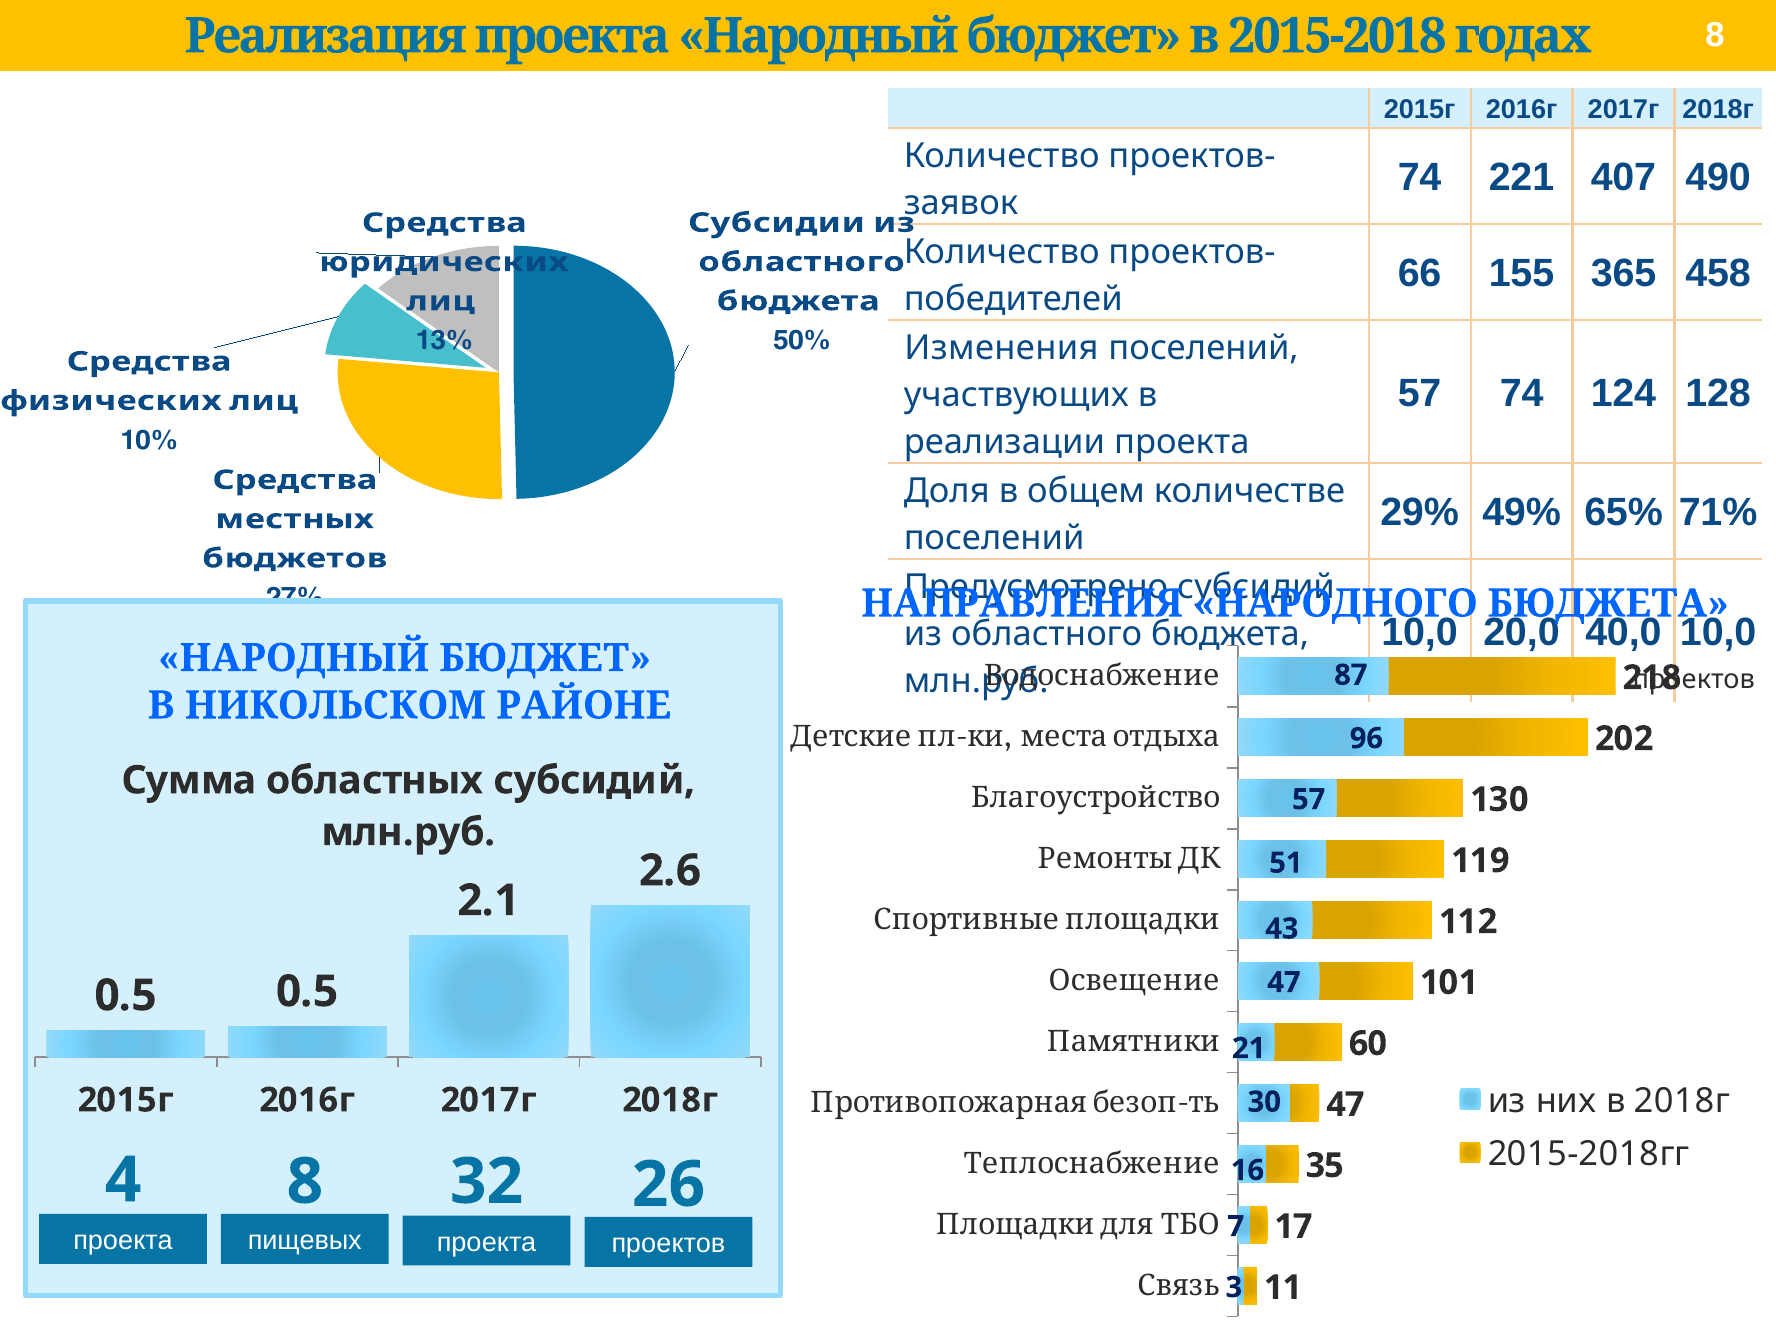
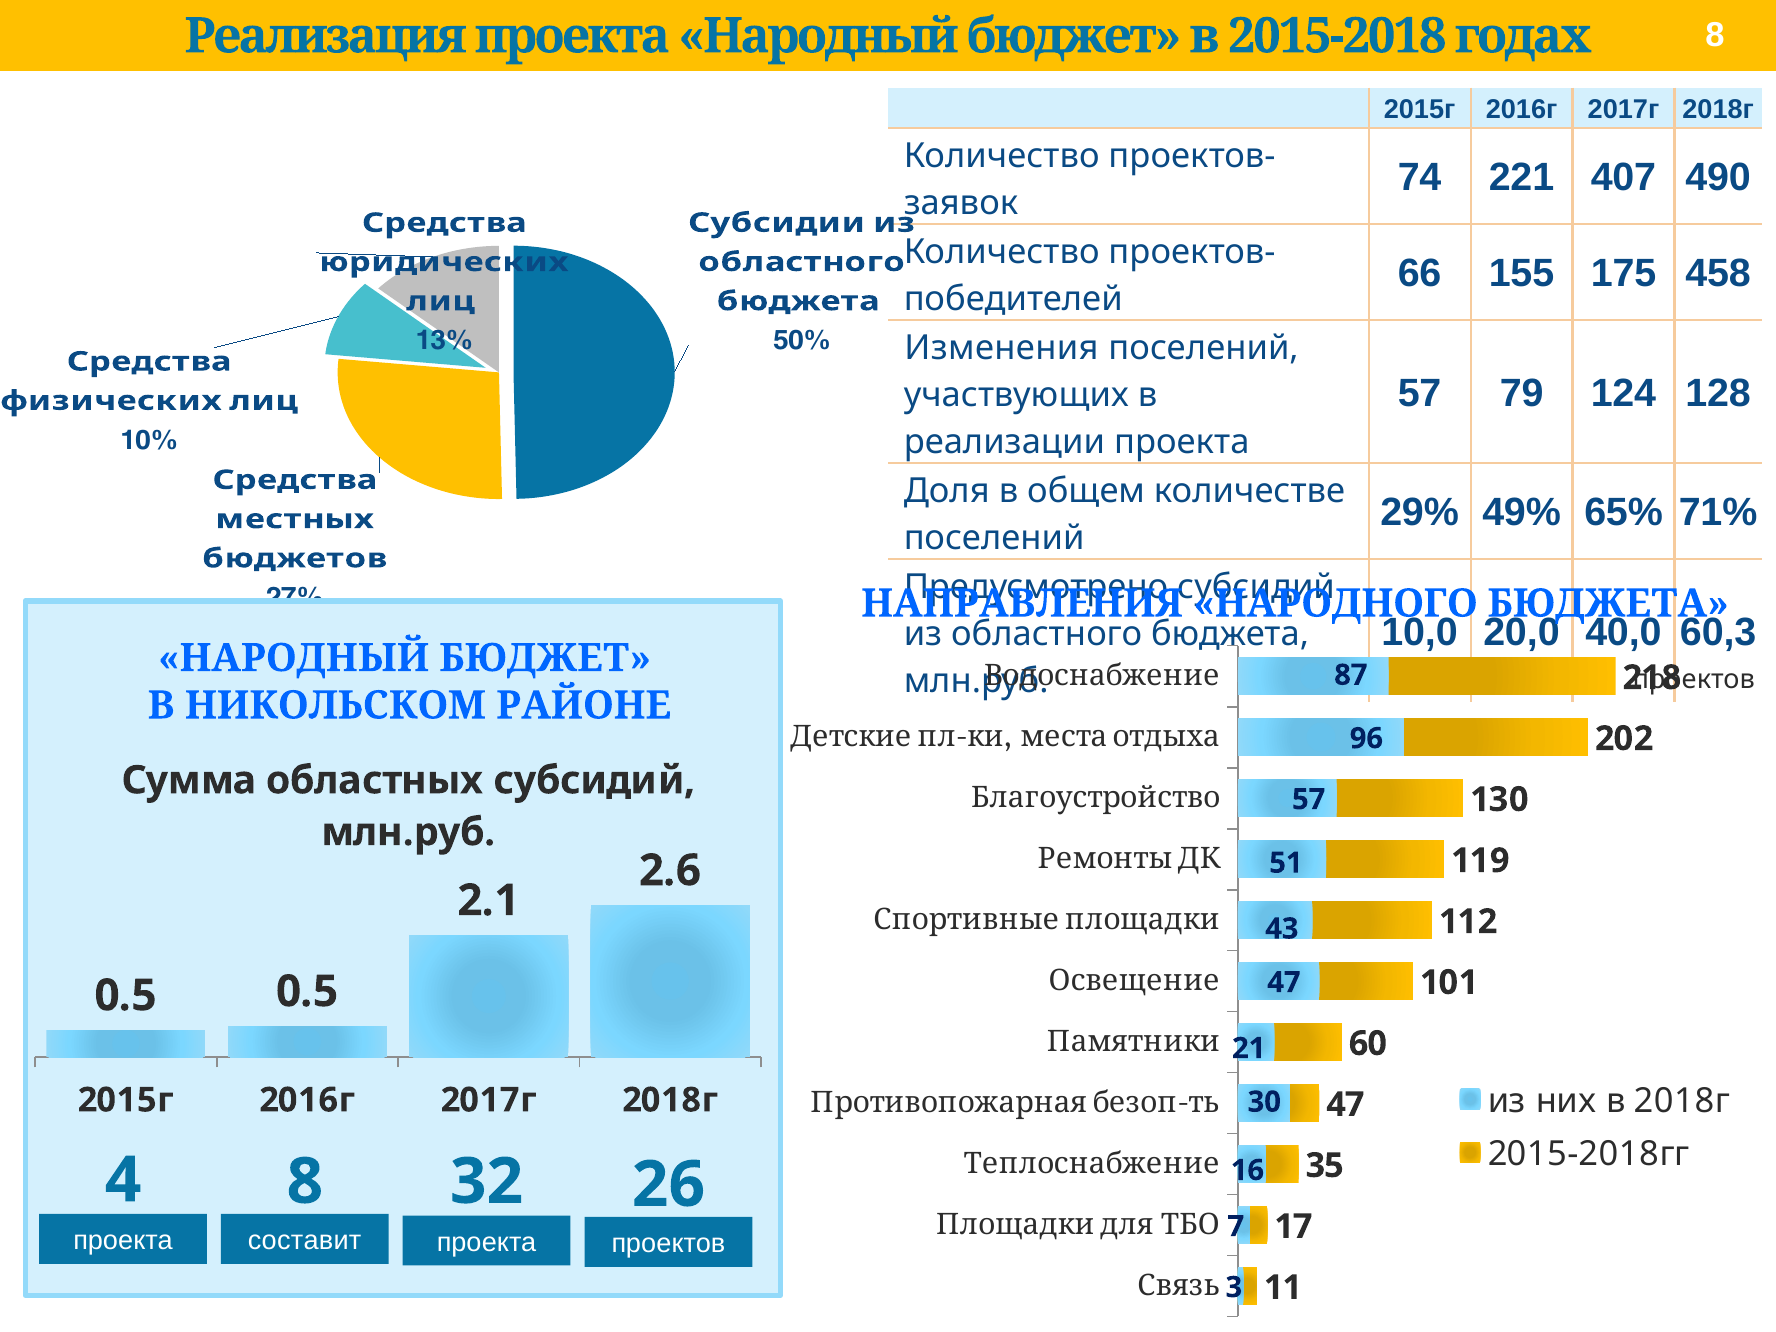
365: 365 -> 175 (1624, 274)
57 74: 74 -> 79 (1522, 393)
10,0: 10,0 -> 60,3 (1718, 632)
пищевых: пищевых -> составит (305, 1241)
